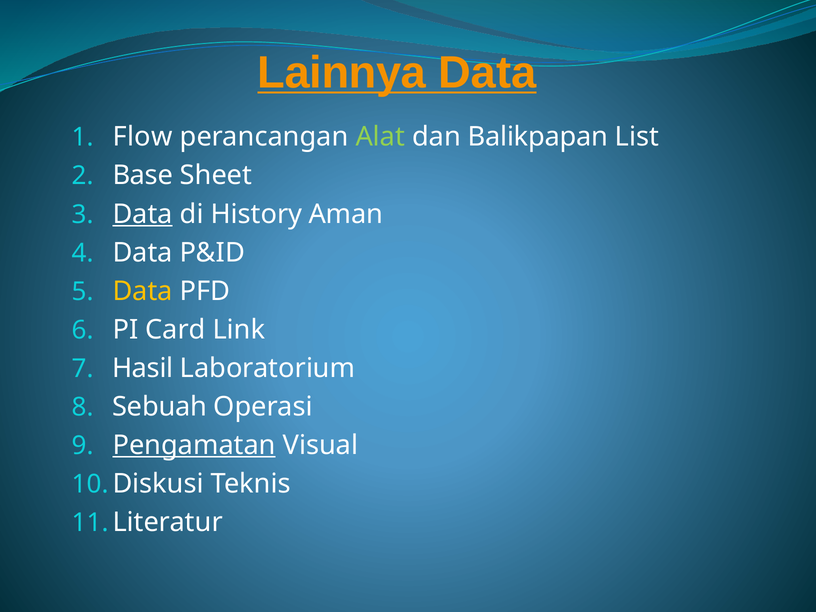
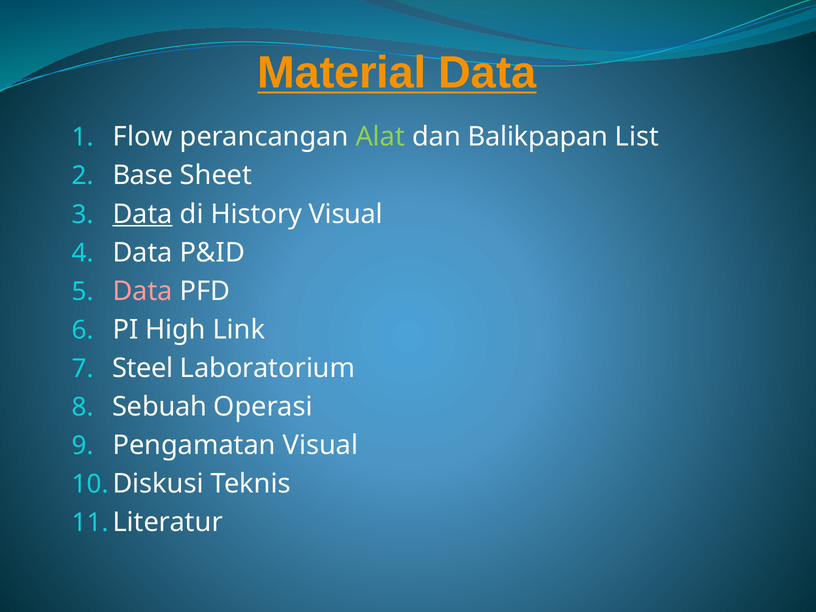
Lainnya: Lainnya -> Material (342, 73)
History Aman: Aman -> Visual (346, 214)
Data colour: yellow -> pink (143, 291)
Card: Card -> High (175, 330)
Hasil: Hasil -> Steel (143, 368)
Pengamatan underline: present -> none (194, 445)
